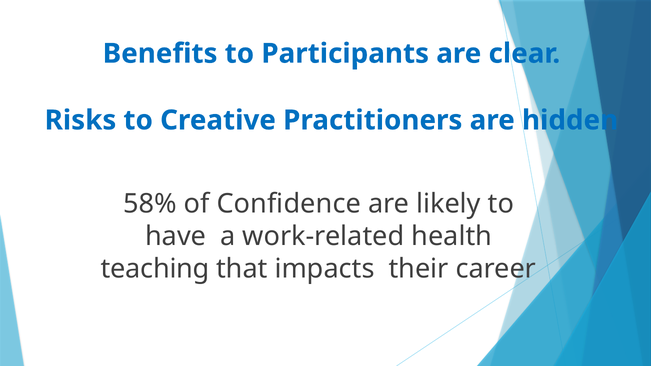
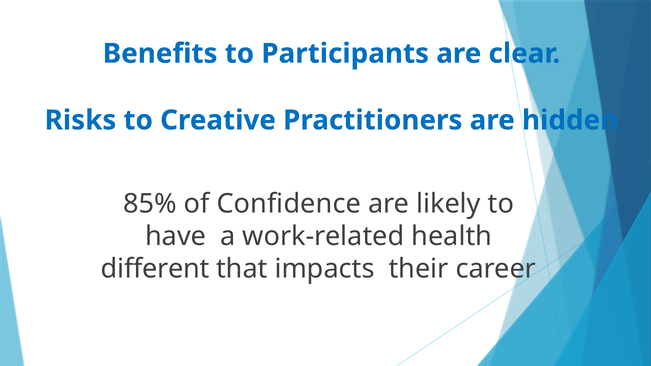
58%: 58% -> 85% (150, 204)
teaching: teaching -> different (155, 269)
